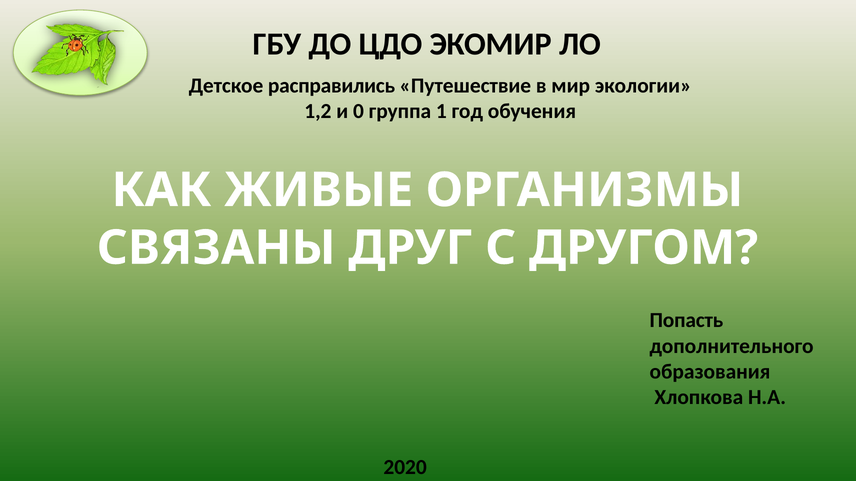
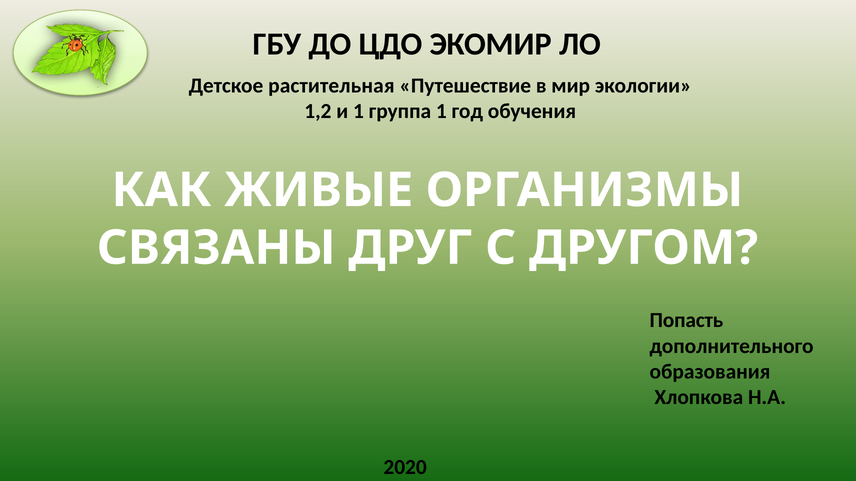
расправились: расправились -> растительная (331, 86)
и 0: 0 -> 1 (358, 111)
